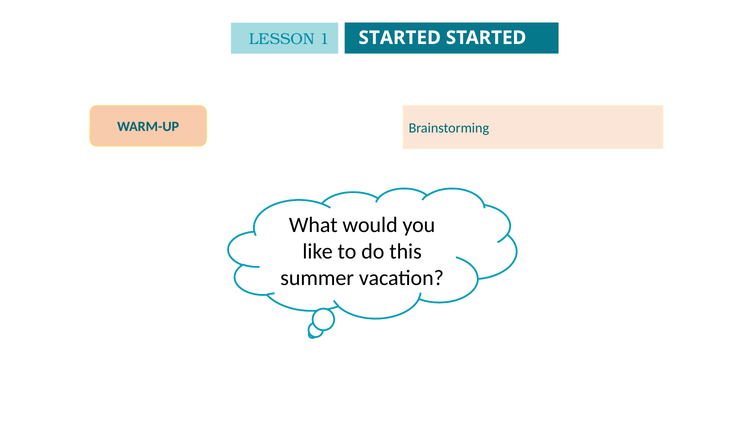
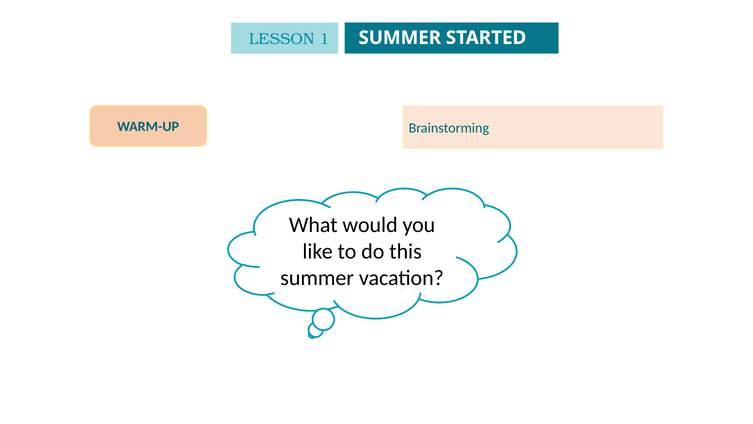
STARTED: STARTED -> SUMMER (400, 38)
